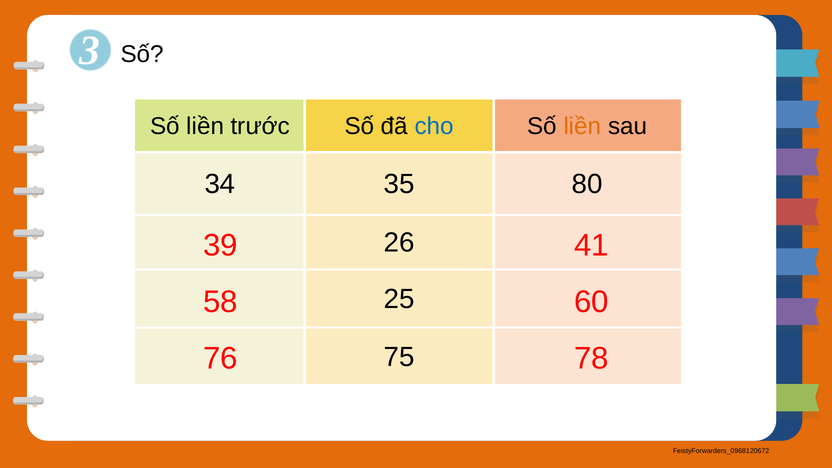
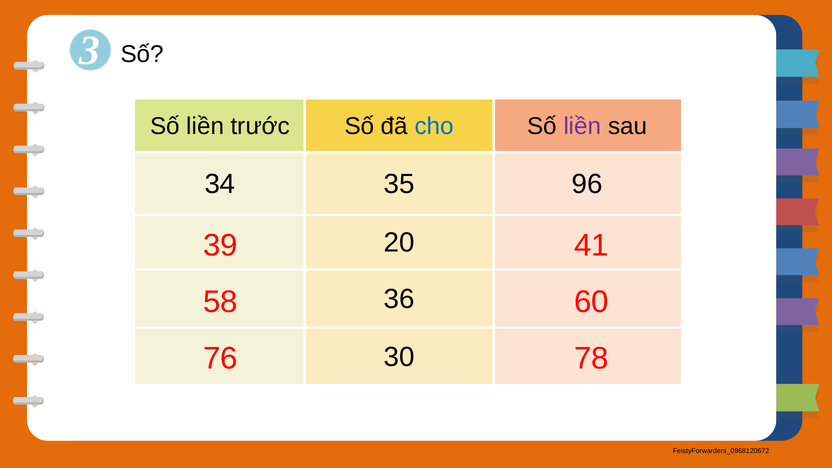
liền colour: orange -> purple (582, 126)
80: 80 -> 96 (587, 184)
26: 26 -> 20 (399, 243)
25: 25 -> 36 (399, 299)
75: 75 -> 30 (399, 357)
